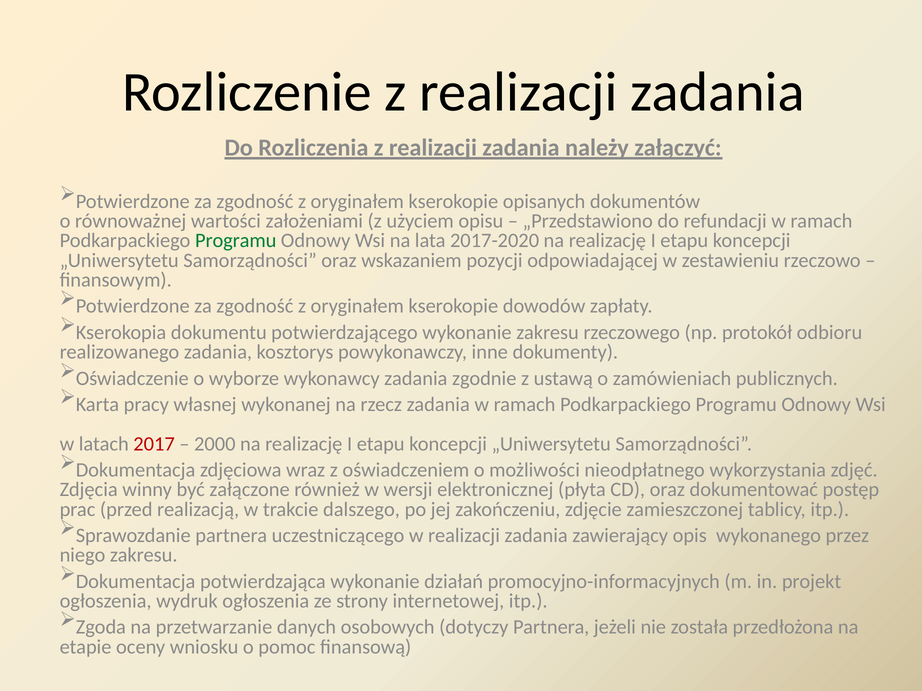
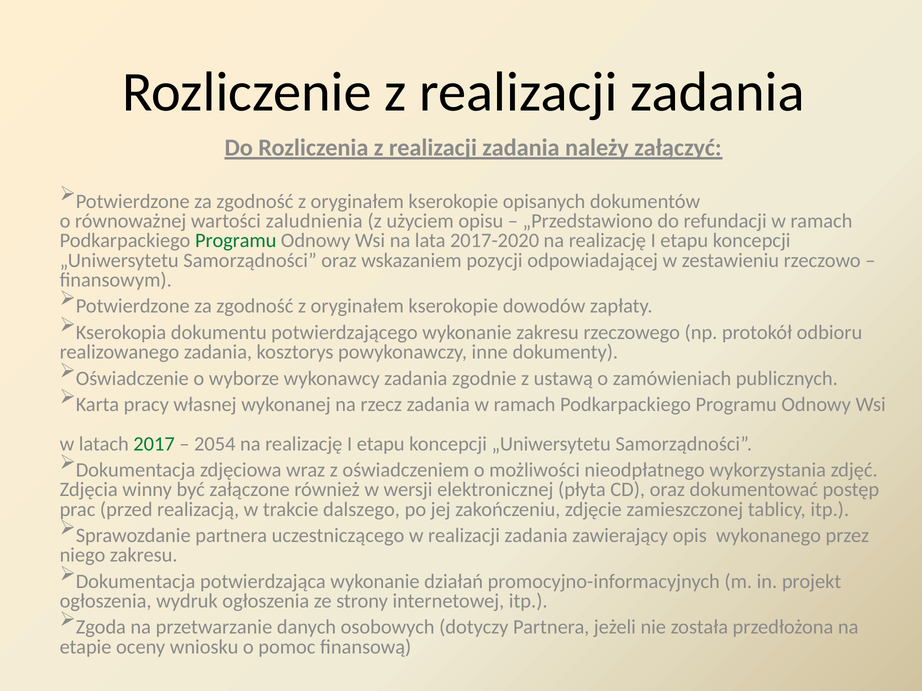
założeniami: założeniami -> zaludnienia (314, 221)
2017 colour: red -> green (154, 444)
2000: 2000 -> 2054 (215, 444)
